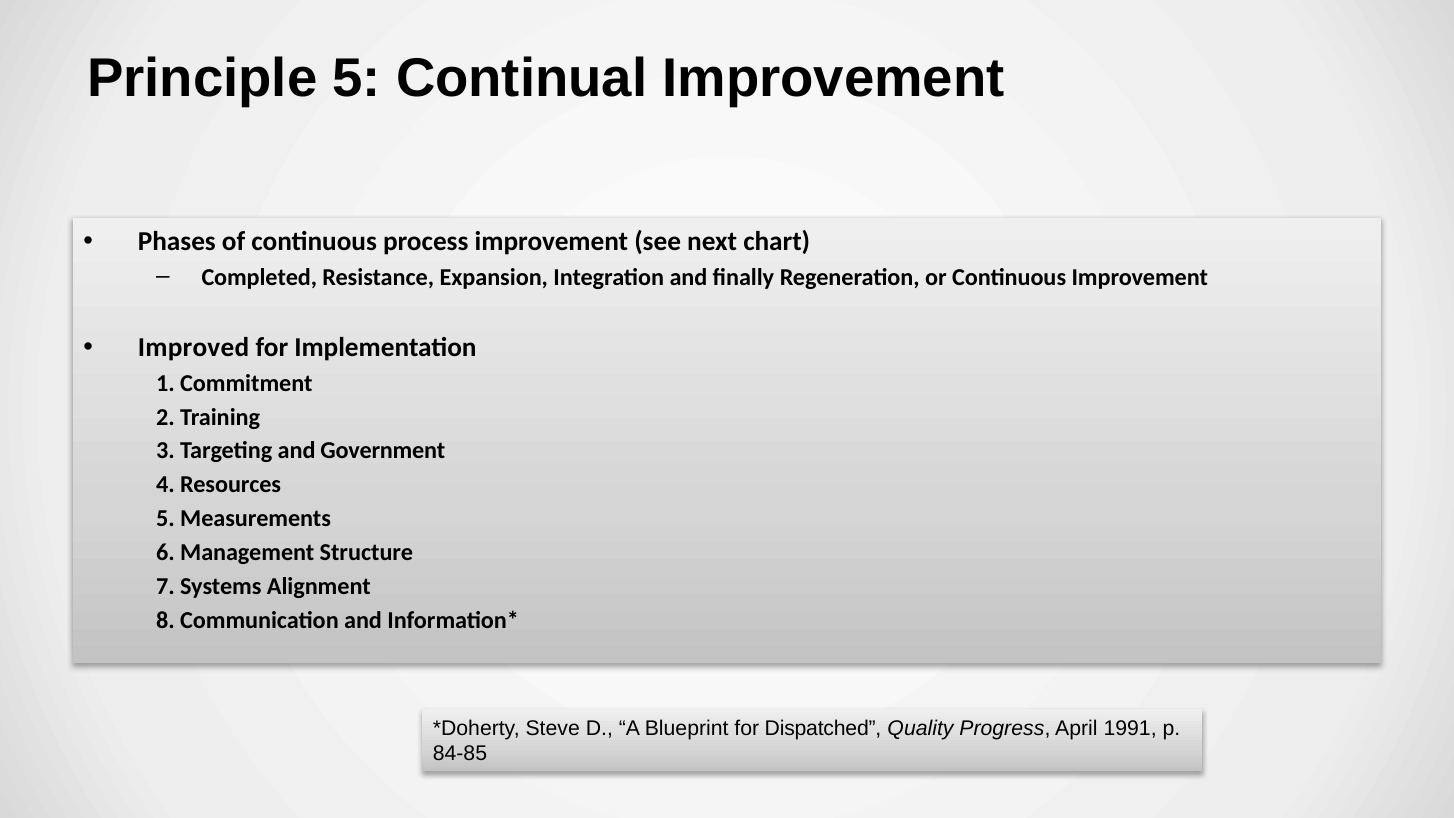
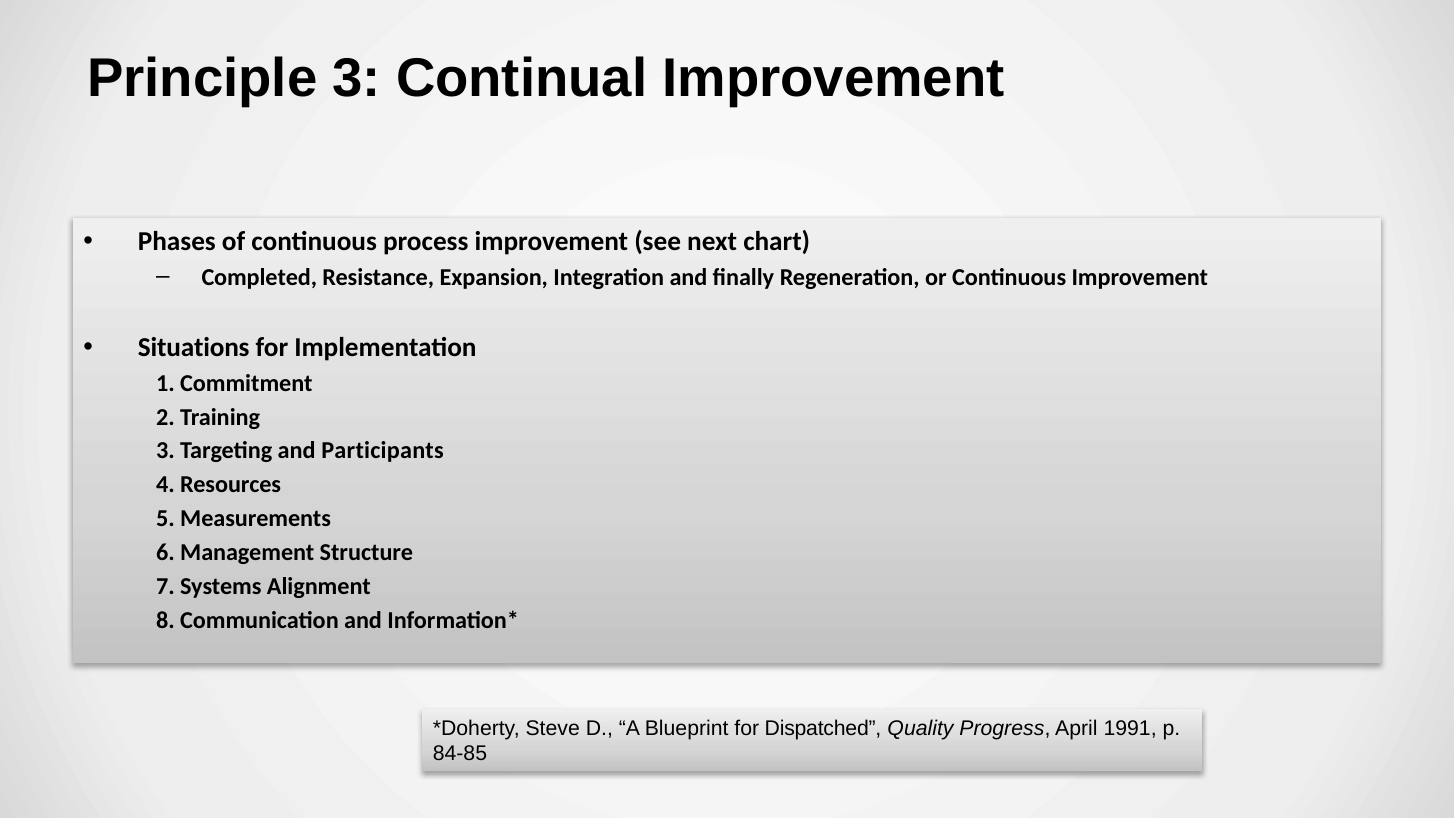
Principle 5: 5 -> 3 (357, 79)
Improved: Improved -> Situations (194, 348)
Government: Government -> Participants (383, 451)
